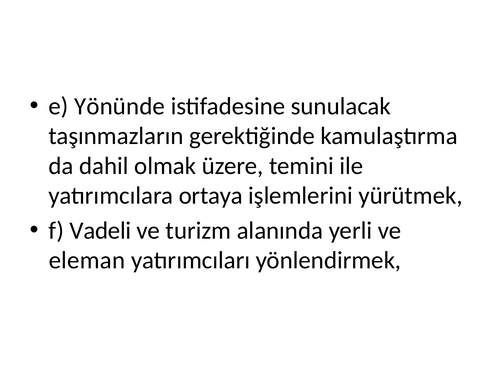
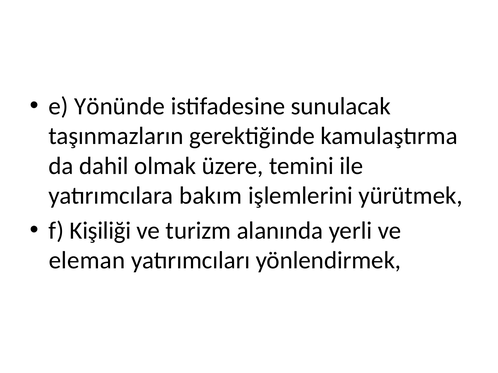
ortaya: ortaya -> bakım (211, 196)
Vadeli: Vadeli -> Kişiliği (100, 231)
